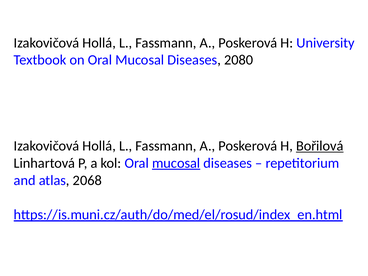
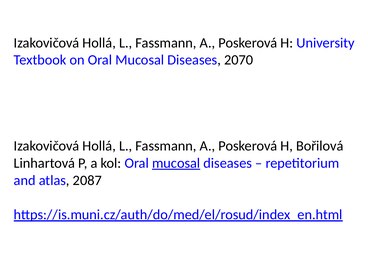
2080: 2080 -> 2070 (239, 60)
Bořilová underline: present -> none (320, 146)
2068: 2068 -> 2087 (87, 180)
